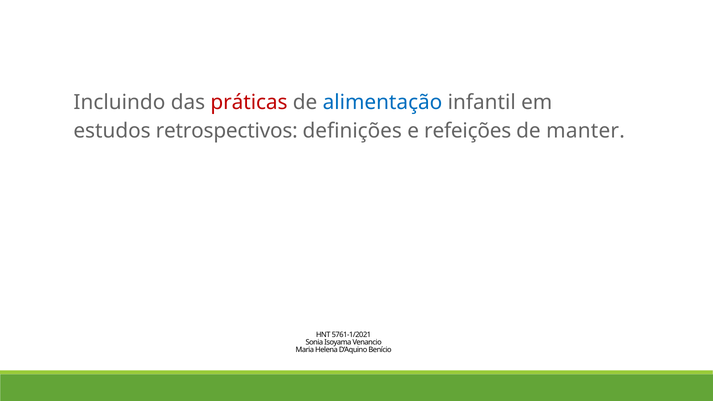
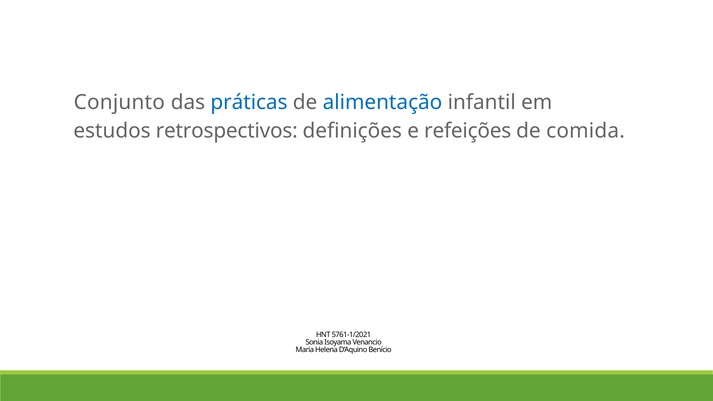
Incluindo: Incluindo -> Conjunto (119, 102)
práticas colour: red -> blue (249, 102)
manter: manter -> comida (586, 131)
